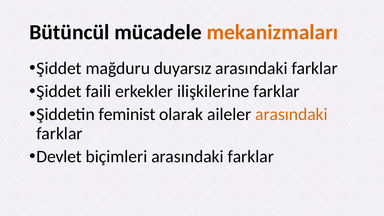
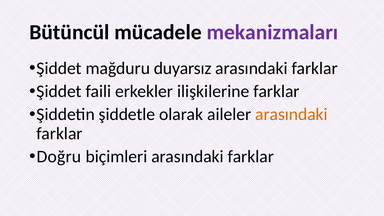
mekanizmaları colour: orange -> purple (272, 32)
feminist: feminist -> şiddetle (127, 114)
Devlet: Devlet -> Doğru (59, 157)
